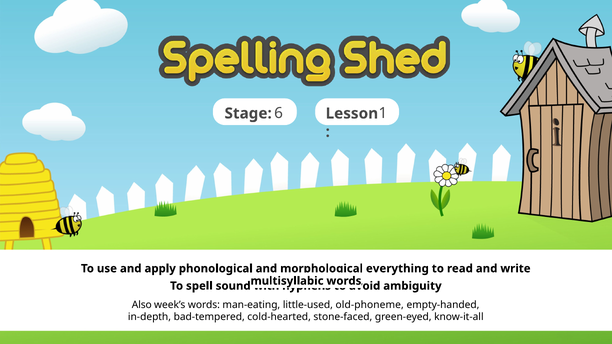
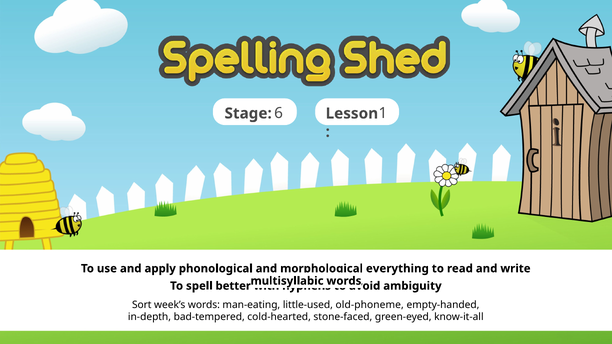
sound: sound -> better (233, 286)
Also: Also -> Sort (142, 305)
